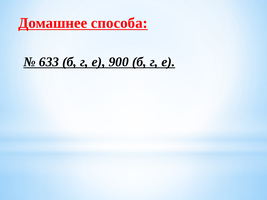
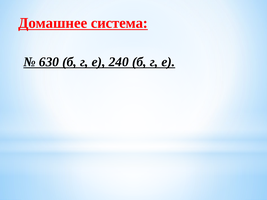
способа: способа -> система (119, 23)
633: 633 -> 630 (49, 62)
900: 900 -> 240 (119, 62)
